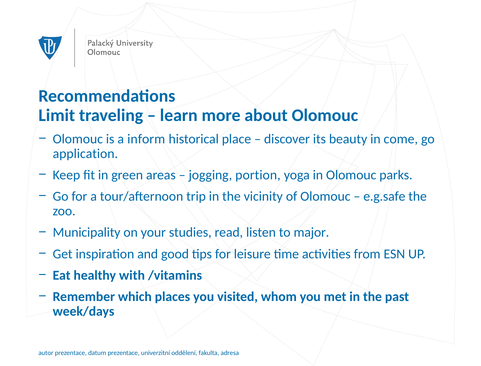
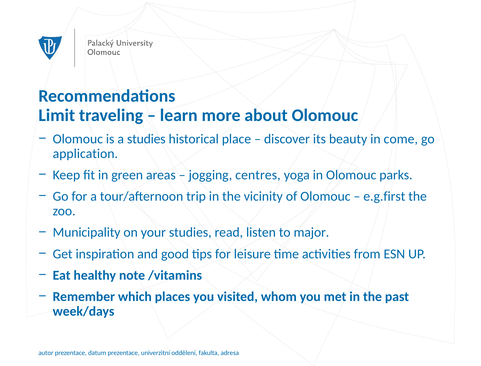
a inform: inform -> studies (146, 139)
portion: portion -> centres (258, 175)
e.g.safe: e.g.safe -> e.g.first (384, 196)
with: with -> note (132, 275)
